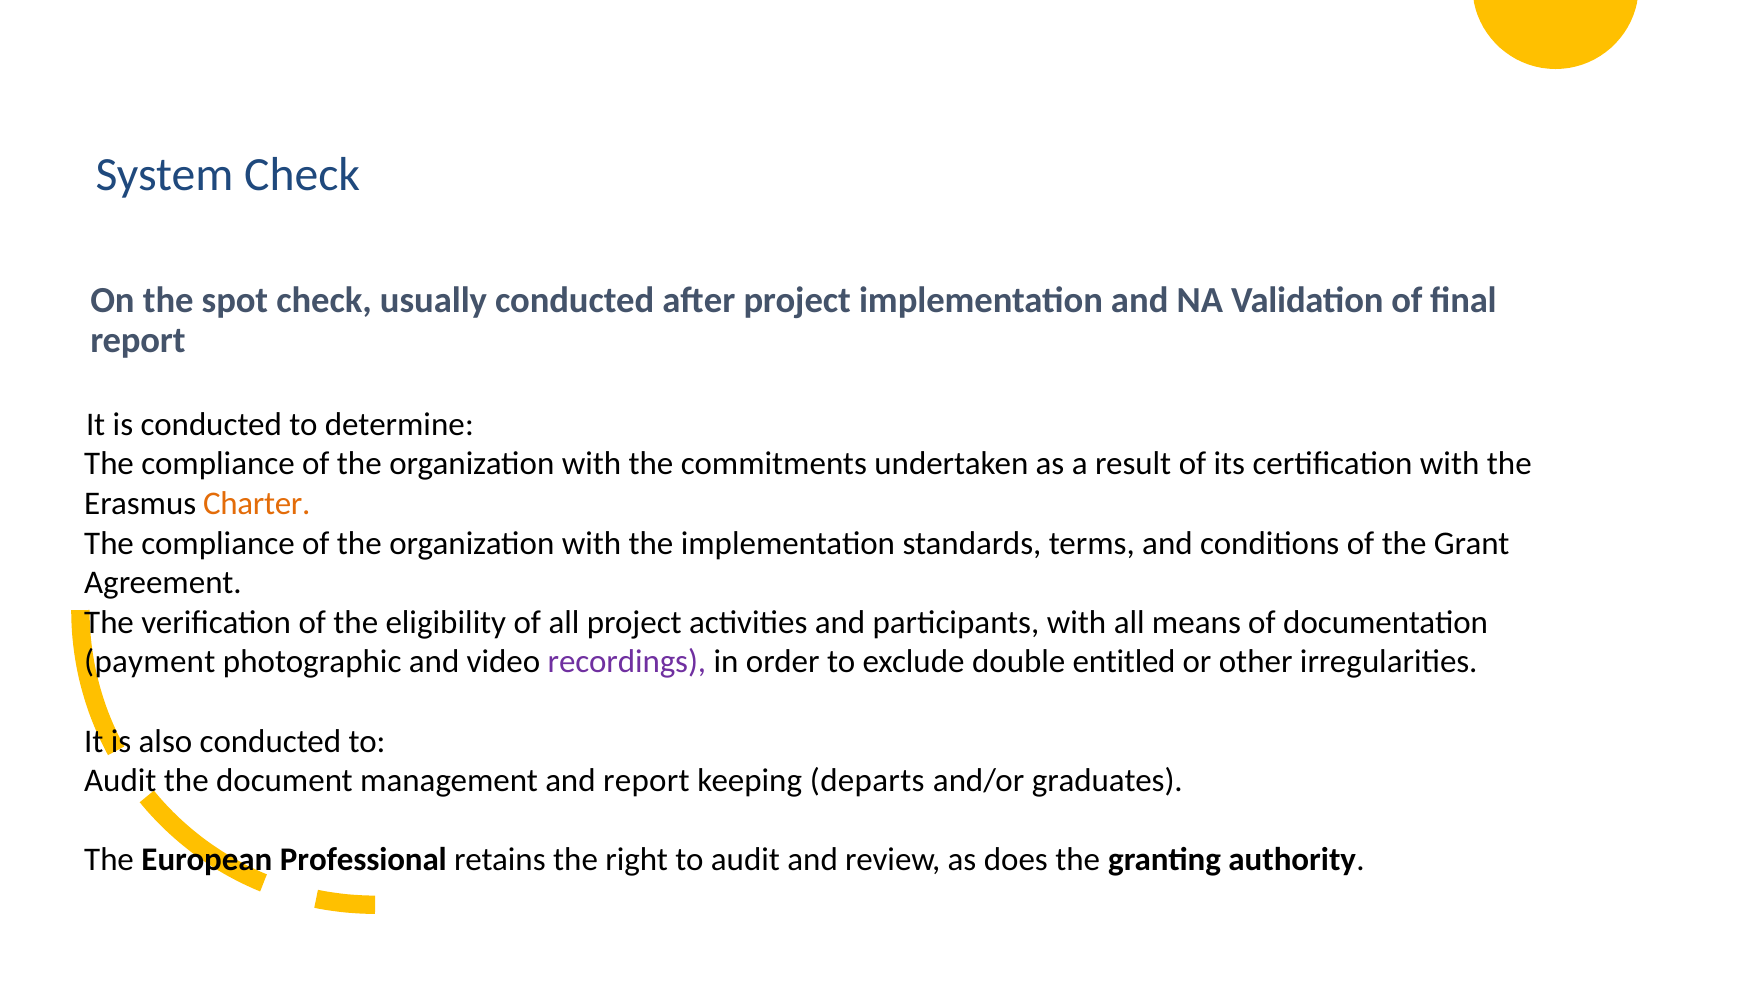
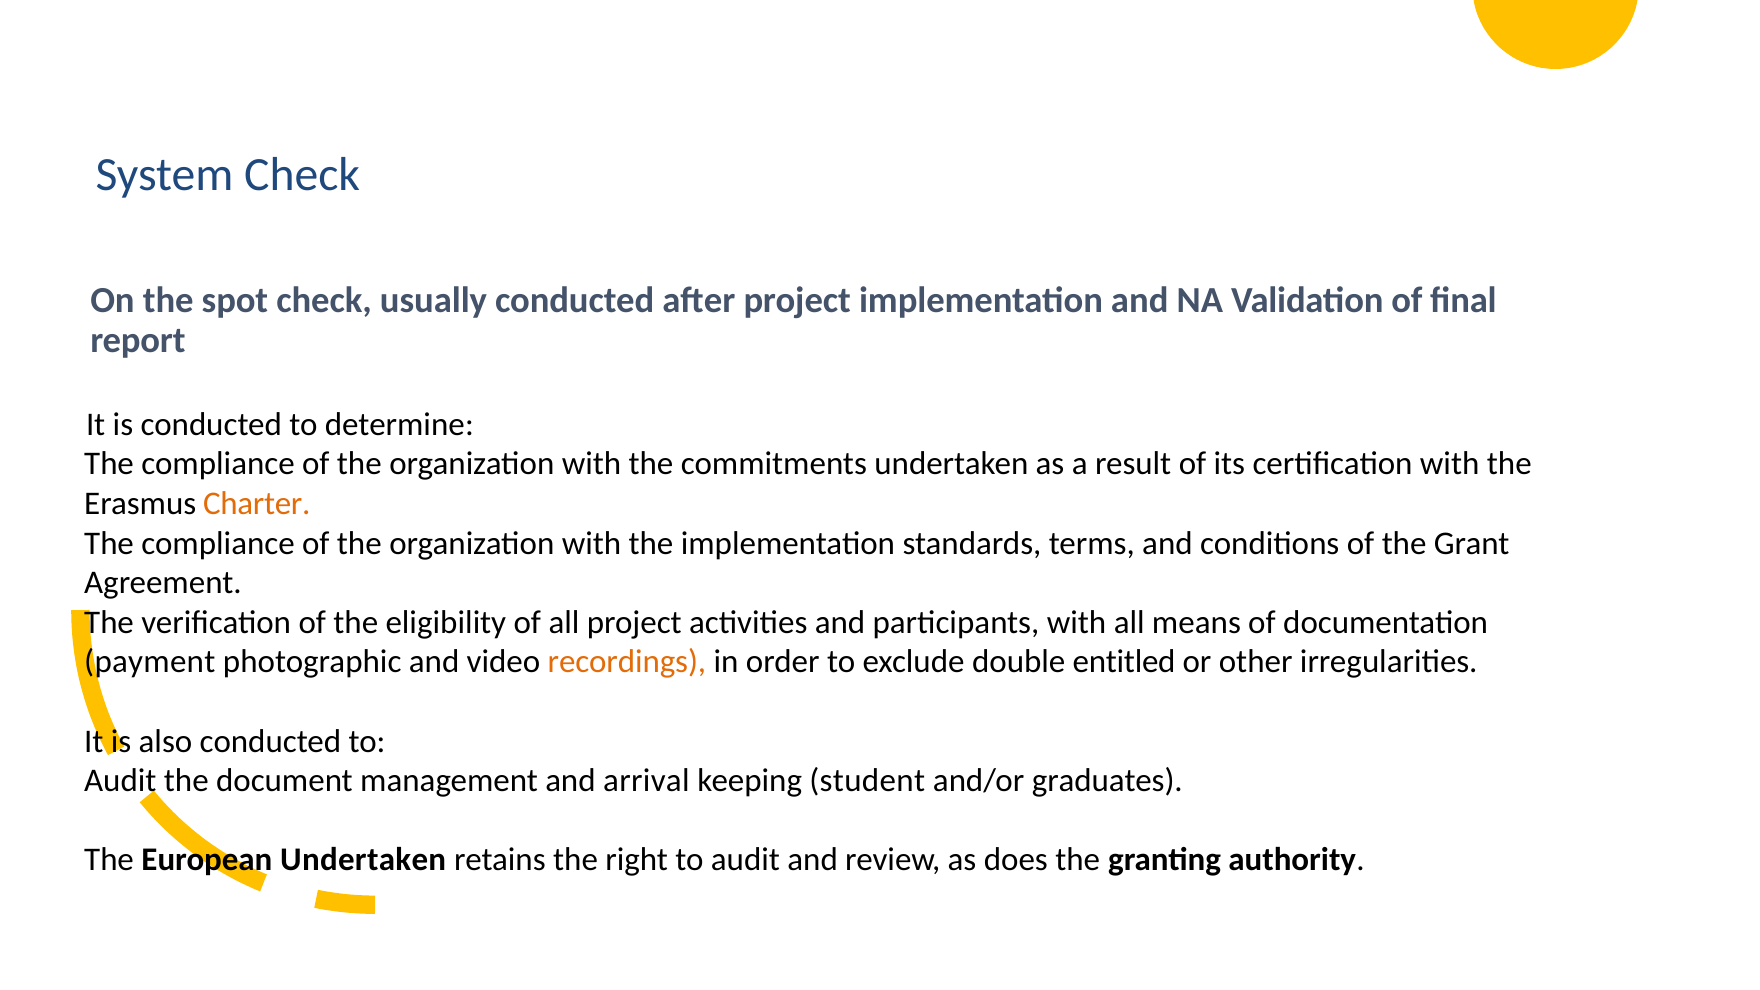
recordings colour: purple -> orange (627, 662)
and report: report -> arrival (646, 781)
departs: departs -> student (867, 781)
European Professional: Professional -> Undertaken (363, 860)
